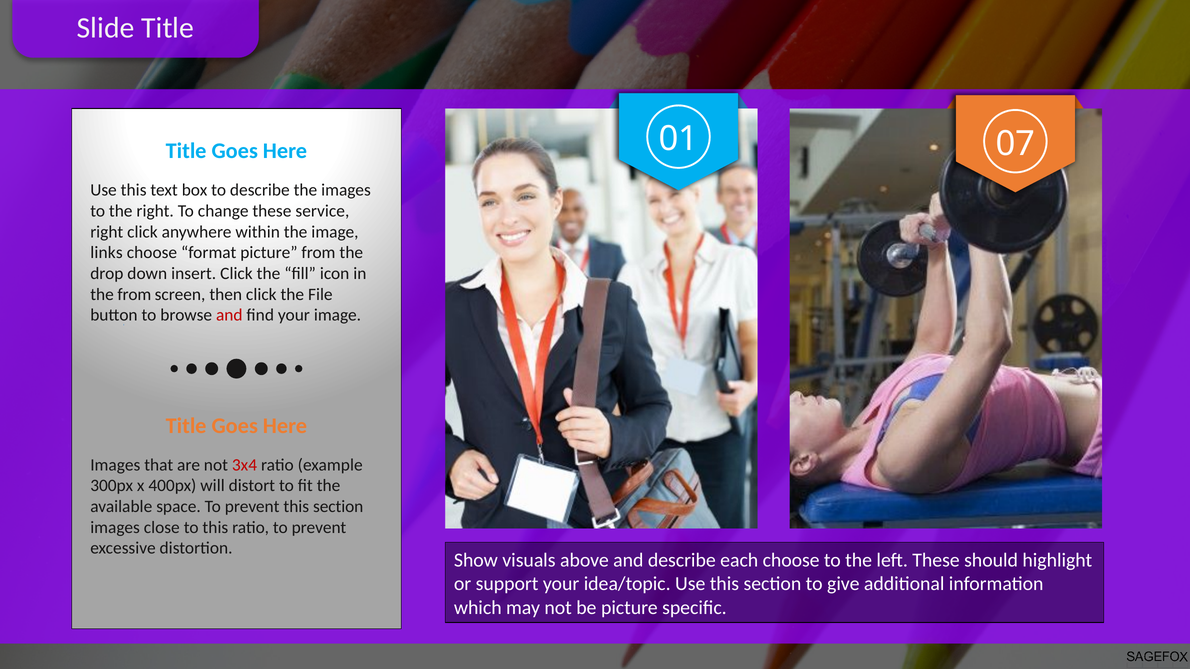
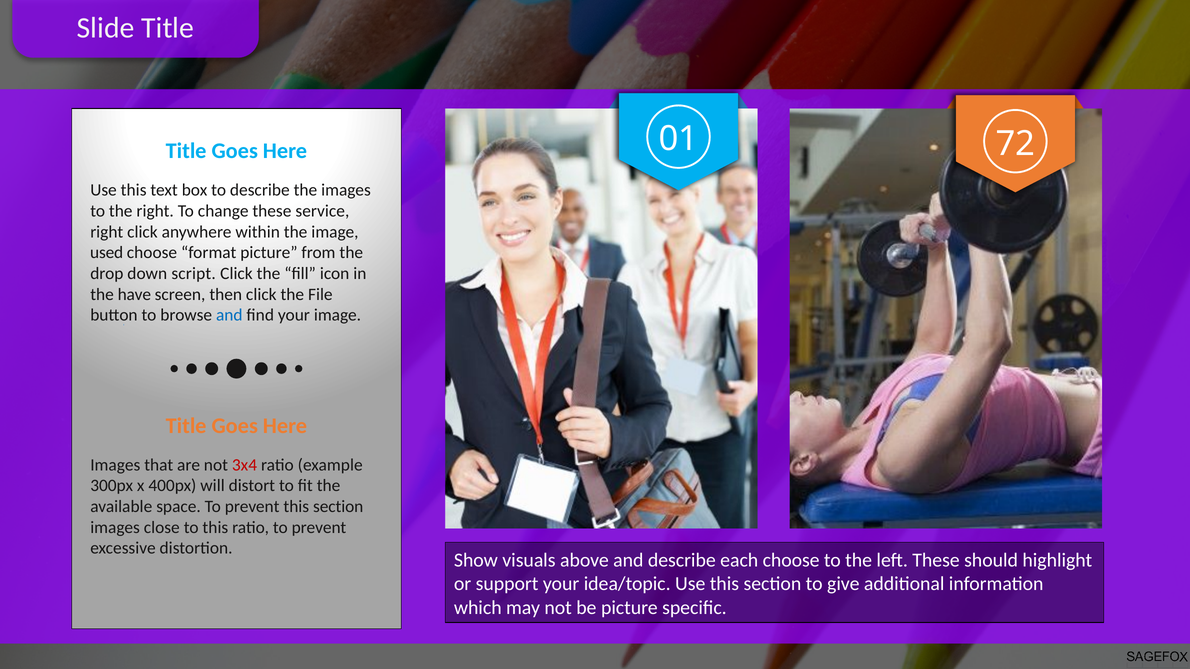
07: 07 -> 72 (1015, 144)
links: links -> used (107, 253)
insert: insert -> script (194, 274)
the from: from -> have (134, 295)
and colour: red -> blue (229, 315)
